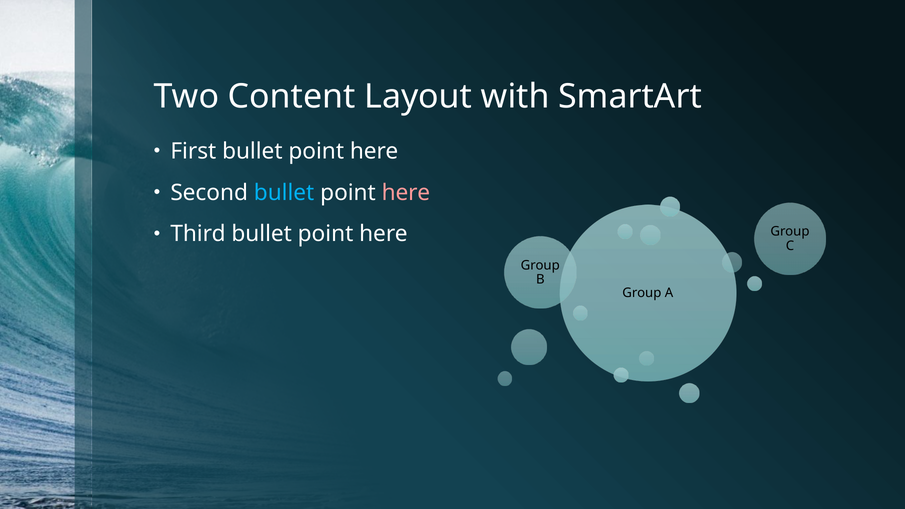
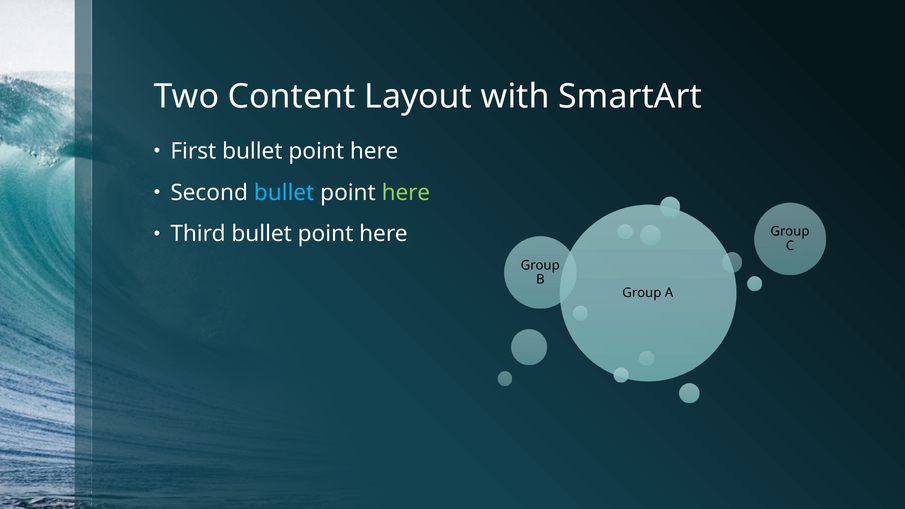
here colour: pink -> light green (406, 193)
